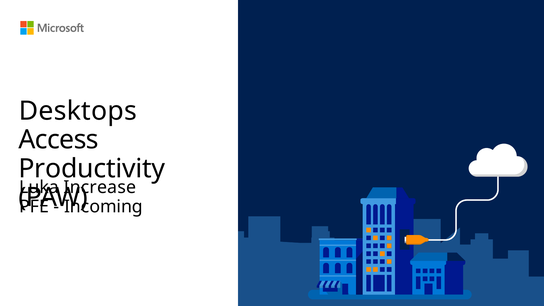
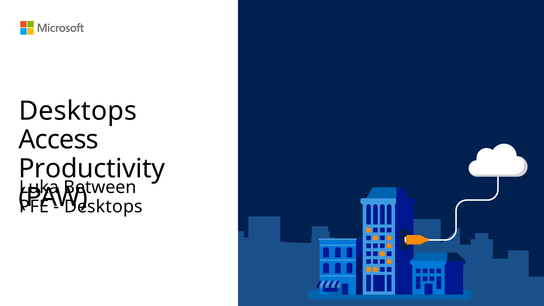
Increase: Increase -> Between (100, 187)
Incoming: Incoming -> Desktops (103, 206)
